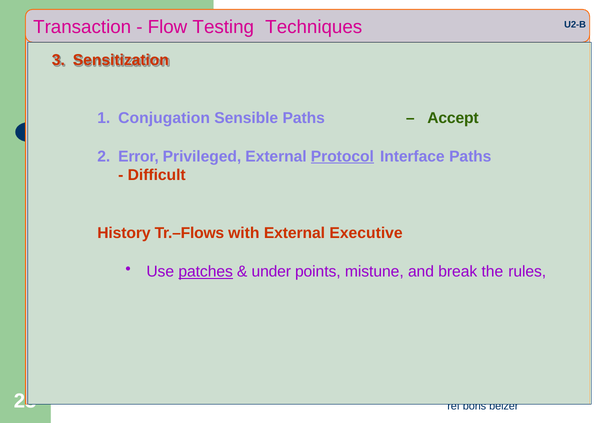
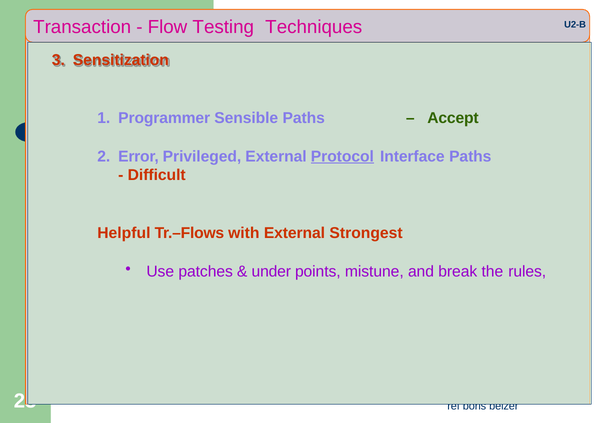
Conjugation: Conjugation -> Programmer (164, 118)
History: History -> Helpful (124, 233)
Executive: Executive -> Strongest (366, 233)
patches underline: present -> none (206, 271)
